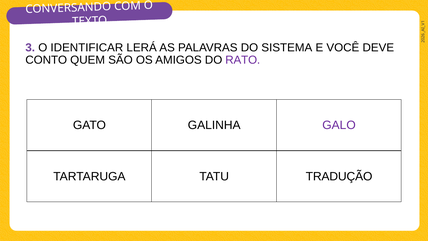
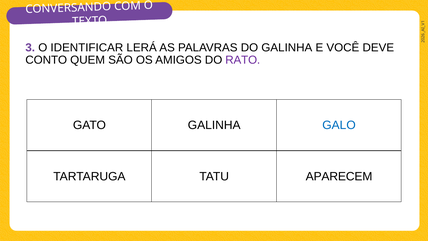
DO SISTEMA: SISTEMA -> GALINHA (287, 47)
GALO colour: purple -> blue (339, 125)
TRADUÇÃO: TRADUÇÃO -> APARECEM (339, 176)
